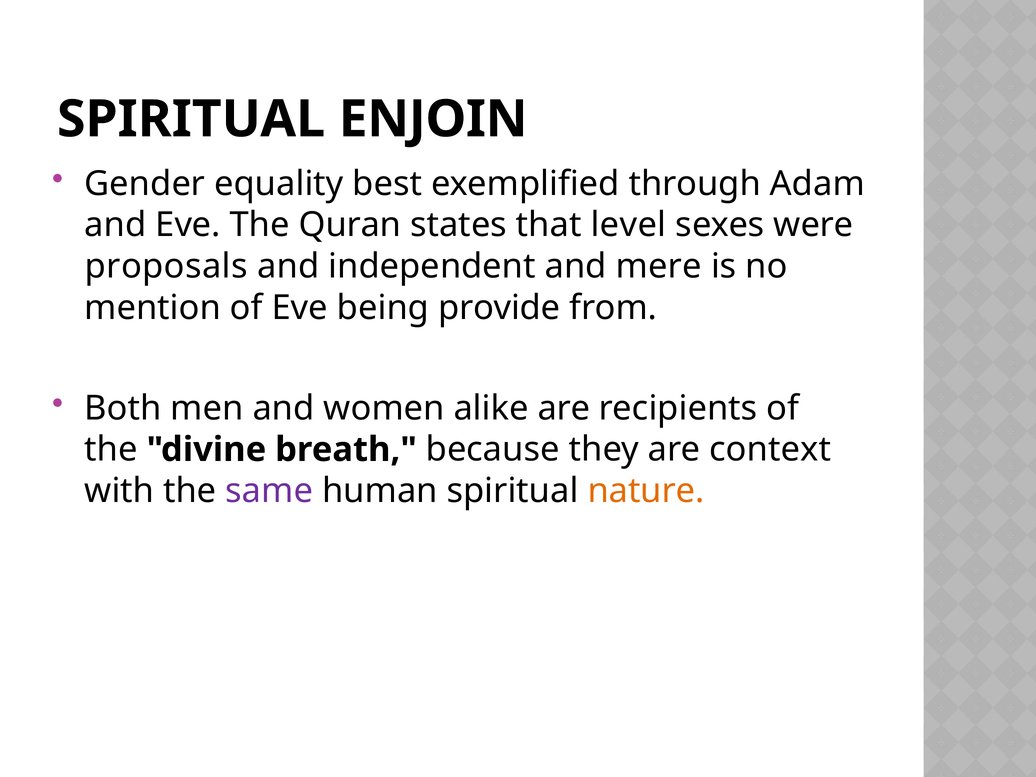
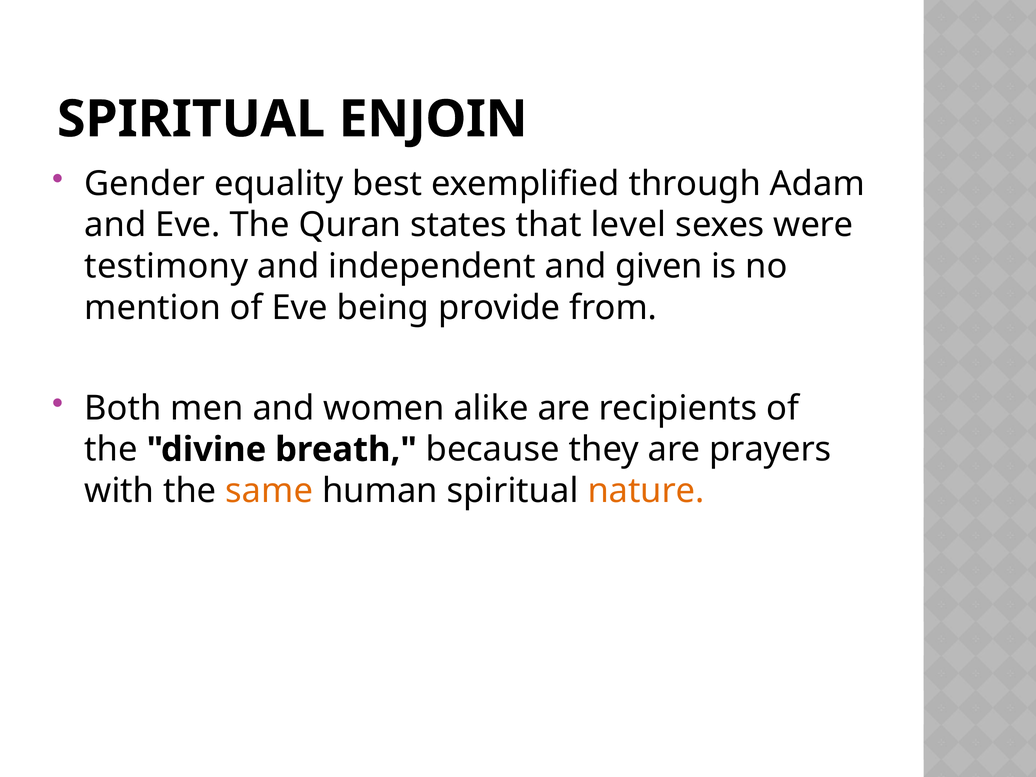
proposals: proposals -> testimony (166, 267)
mere: mere -> given (659, 267)
context: context -> prayers (770, 450)
same colour: purple -> orange (269, 491)
